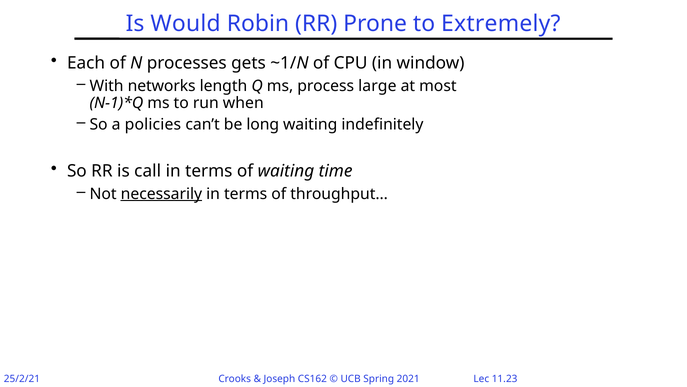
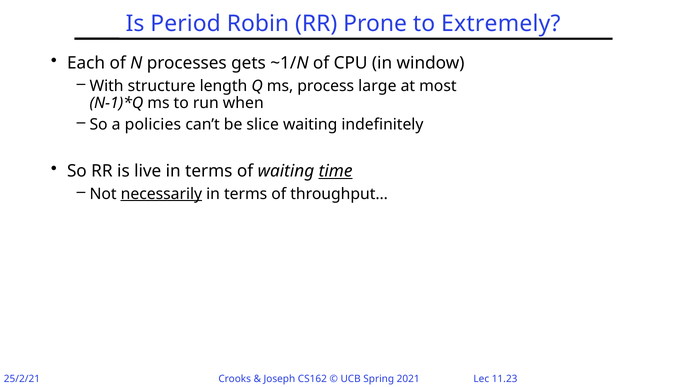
Would: Would -> Period (186, 23)
networks: networks -> structure (162, 86)
long: long -> slice (263, 124)
call: call -> live (148, 171)
time underline: none -> present (336, 171)
